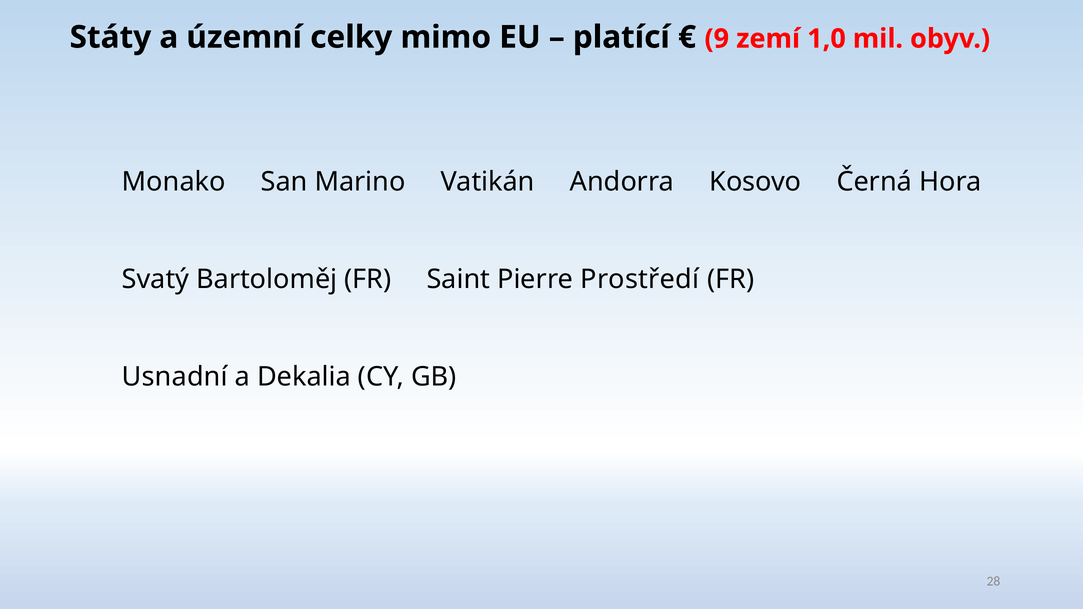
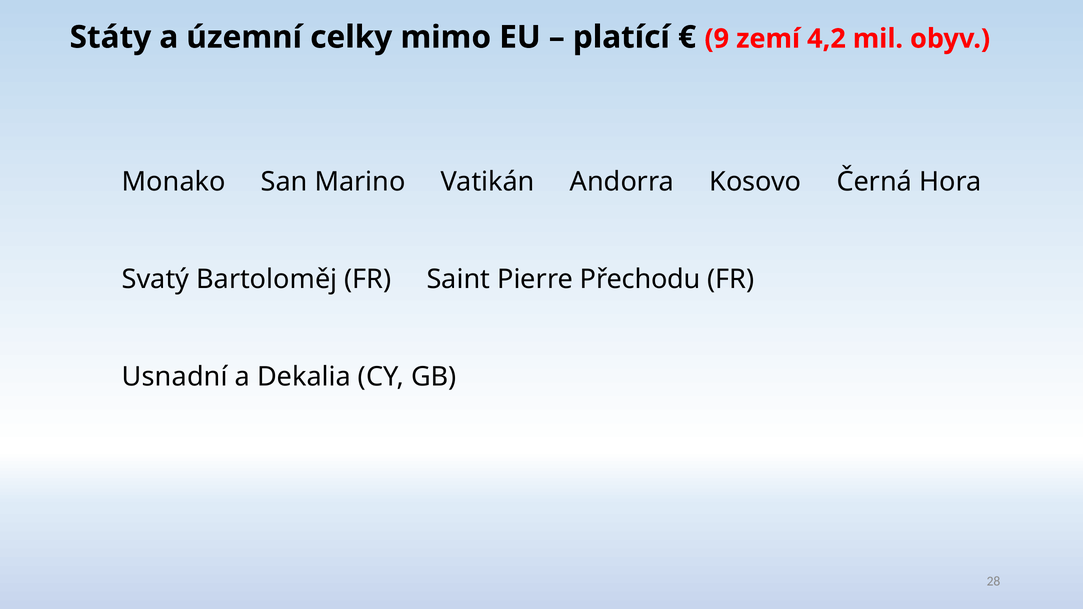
1,0: 1,0 -> 4,2 (826, 39)
Prostředí: Prostředí -> Přechodu (640, 279)
